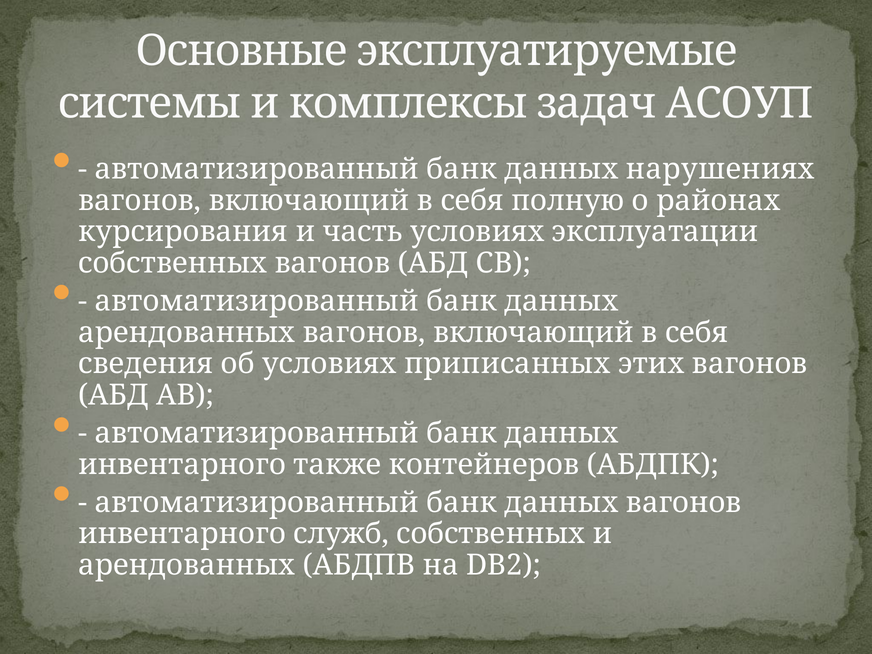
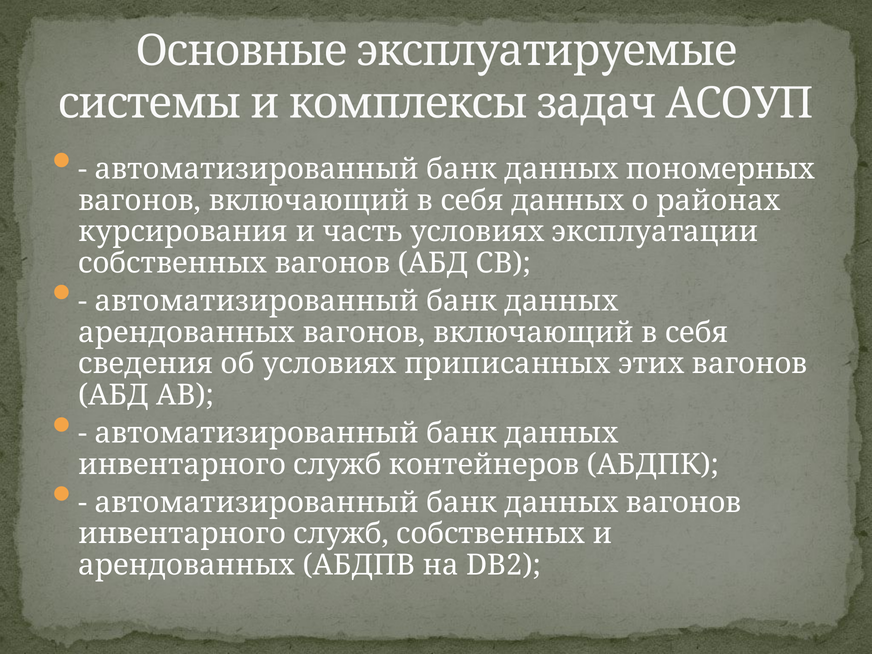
нарушениях: нарушениях -> пономерных (720, 169)
себя полную: полную -> данных (568, 200)
также: также -> служб (337, 465)
